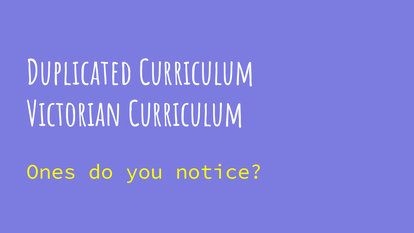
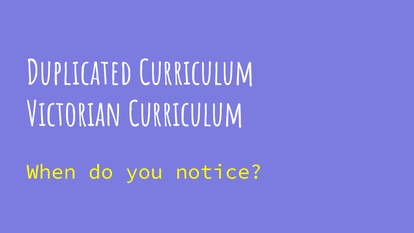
Ones: Ones -> When (51, 172)
